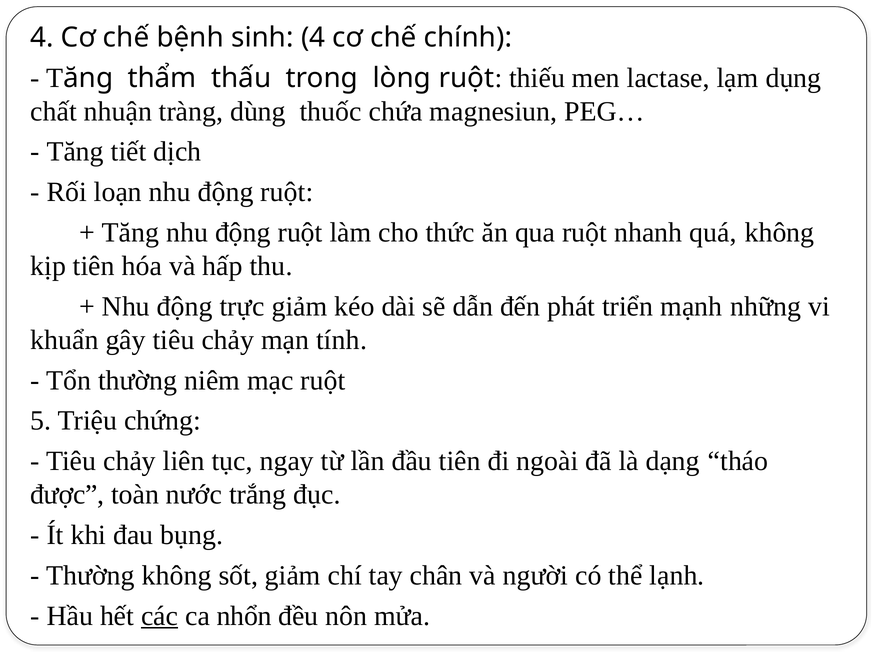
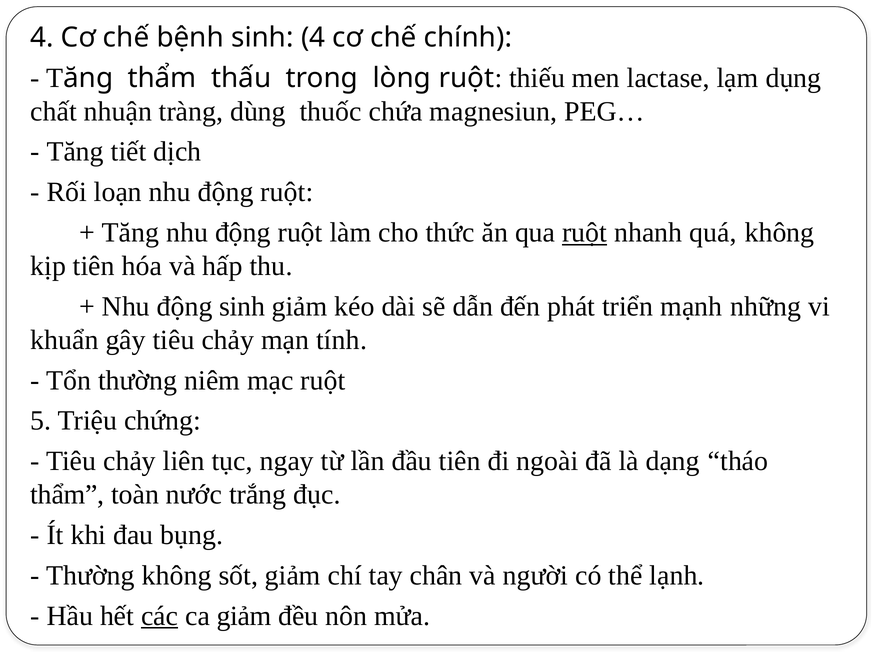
ruột underline: none -> present (585, 233)
động trực: trực -> sinh (242, 307)
được: được -> thẩm (67, 495)
ca nhổn: nhổn -> giảm (244, 617)
